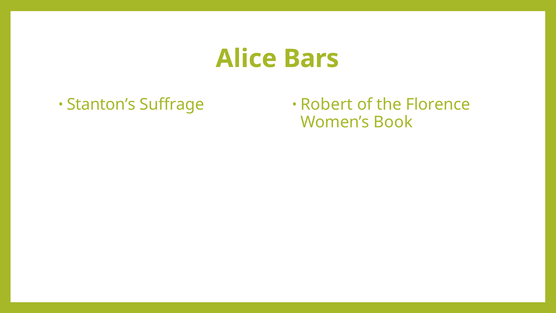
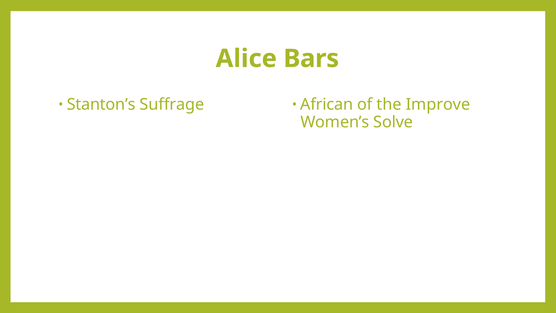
Robert: Robert -> African (327, 105)
Florence: Florence -> Improve (438, 105)
Book: Book -> Solve (393, 122)
